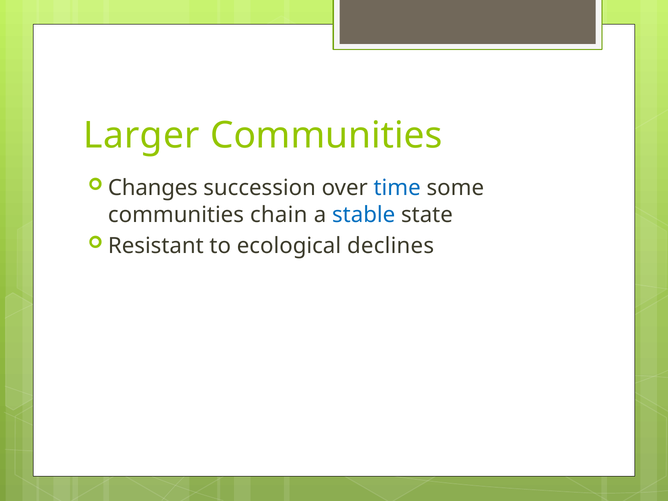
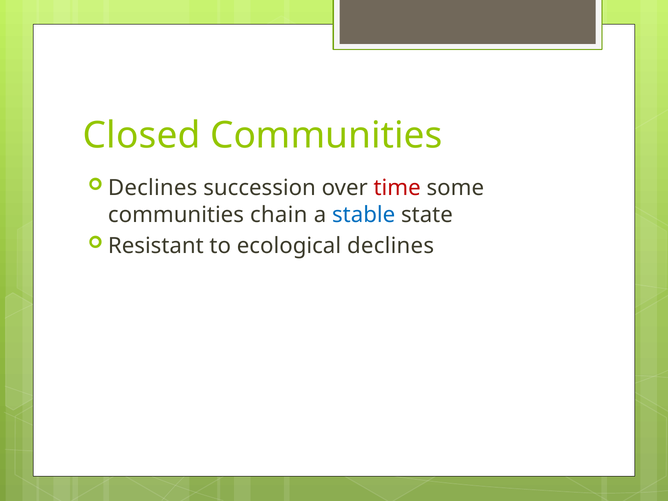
Larger: Larger -> Closed (142, 136)
Changes: Changes -> Declines (153, 188)
time colour: blue -> red (397, 188)
